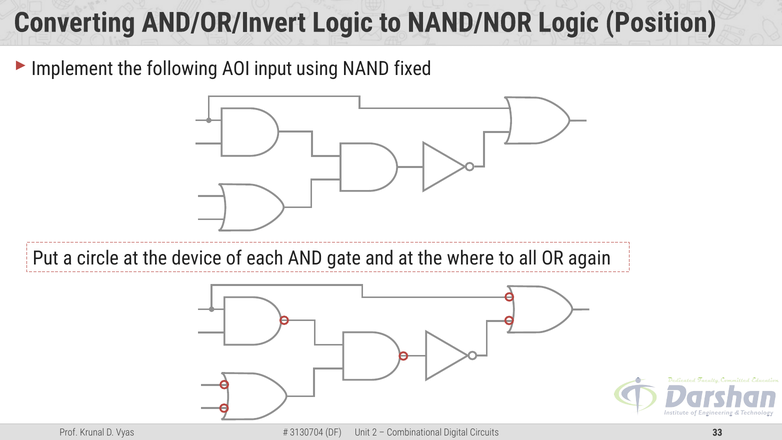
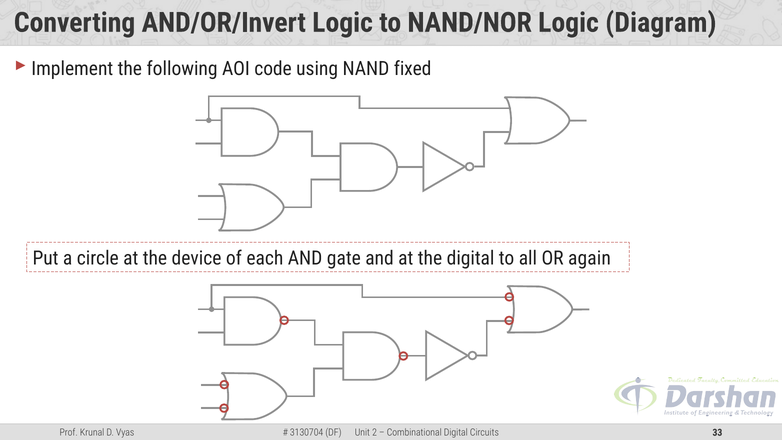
Position: Position -> Diagram (661, 23)
input: input -> code (273, 69)
the where: where -> digital (471, 258)
